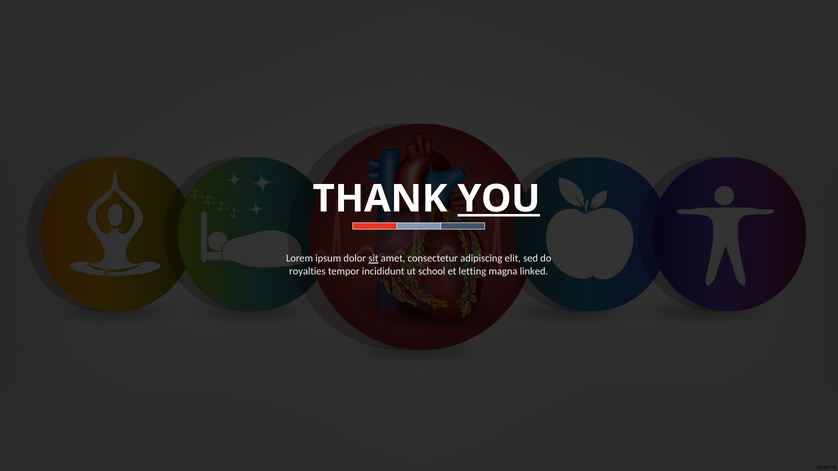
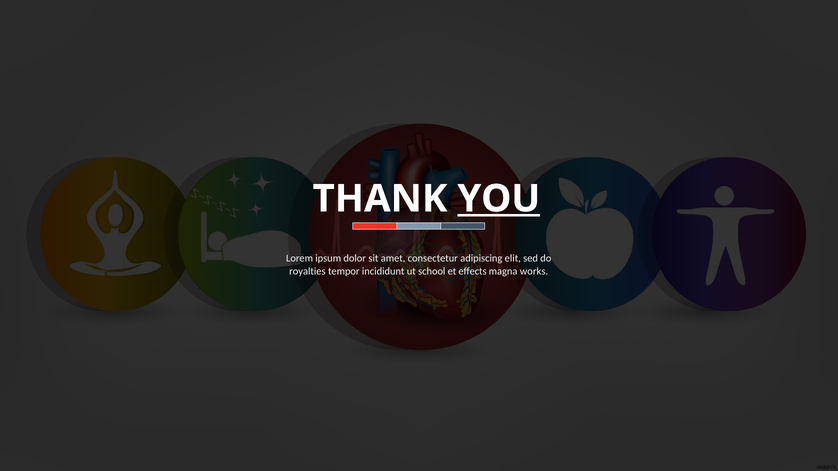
sit underline: present -> none (373, 259)
letting: letting -> effects (473, 271)
linked: linked -> works (534, 271)
